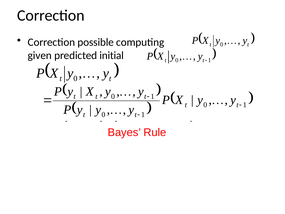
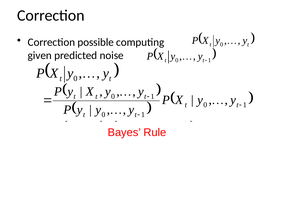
initial: initial -> noise (112, 55)
